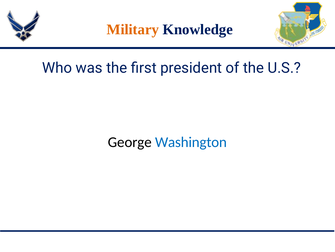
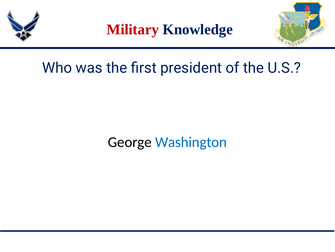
Military colour: orange -> red (133, 29)
